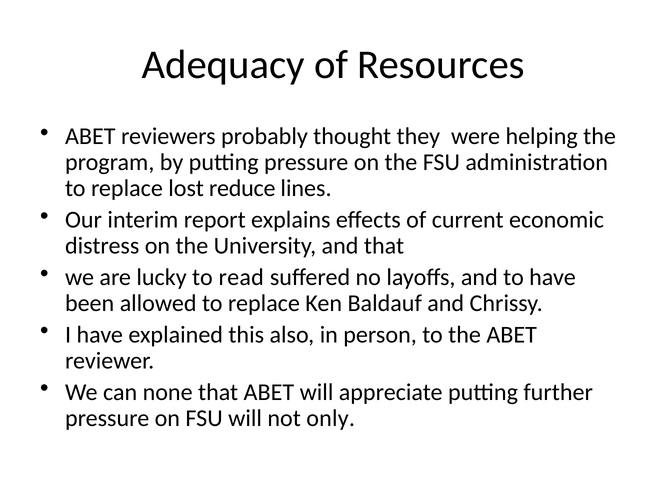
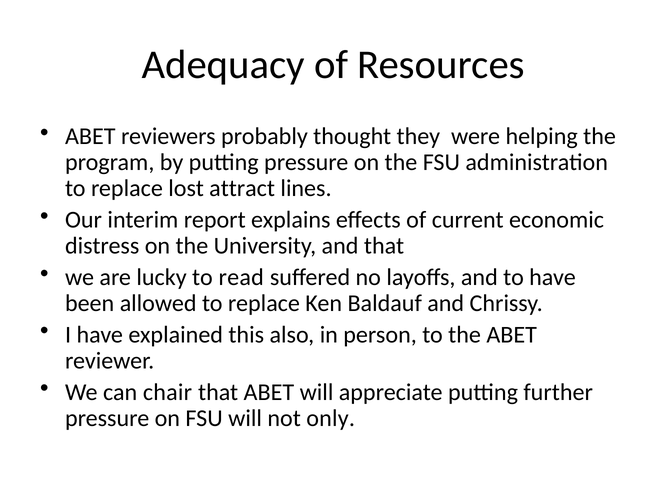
reduce: reduce -> attract (242, 188)
none: none -> chair (168, 391)
